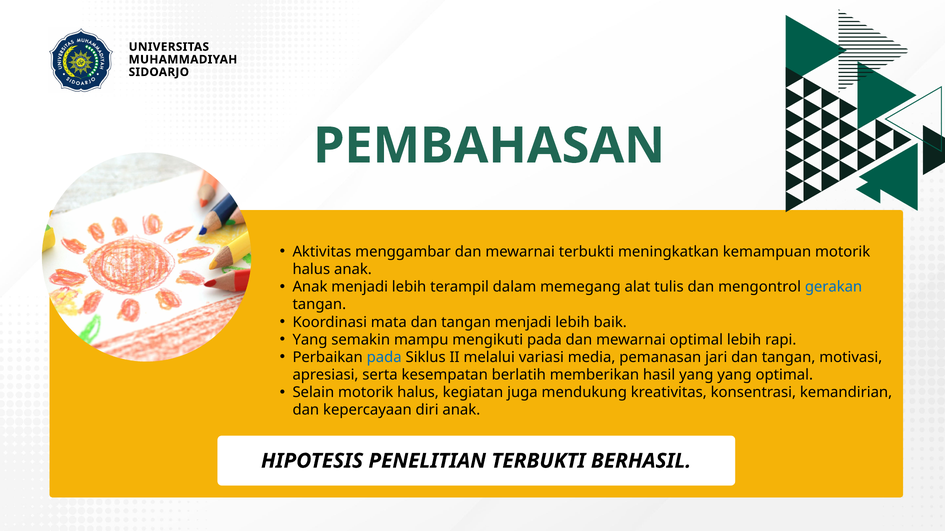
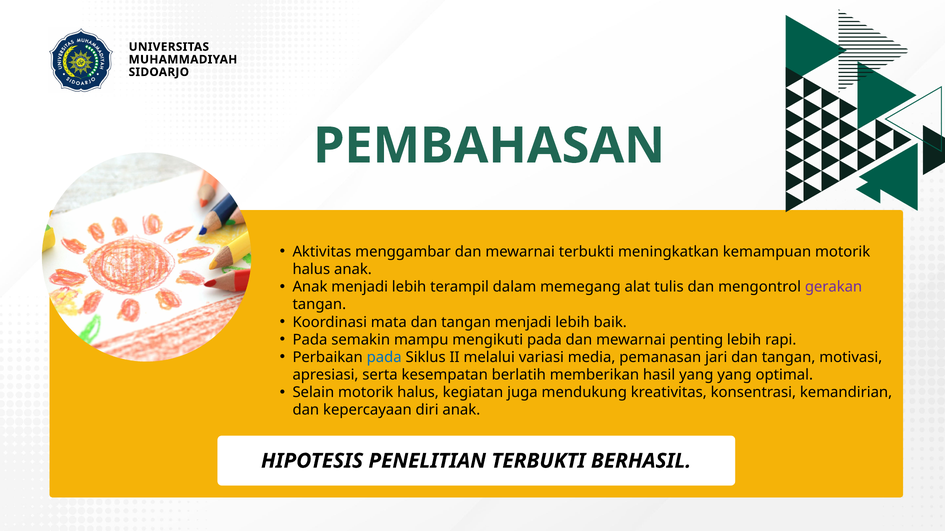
gerakan colour: blue -> purple (834, 287)
Yang: Yang -> Pada (310, 340)
mewarnai optimal: optimal -> penting (696, 340)
